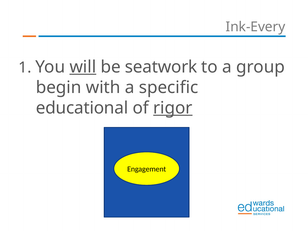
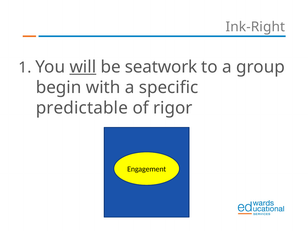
Ink-Every: Ink-Every -> Ink-Right (255, 27)
educational: educational -> predictable (82, 108)
rigor underline: present -> none (173, 108)
